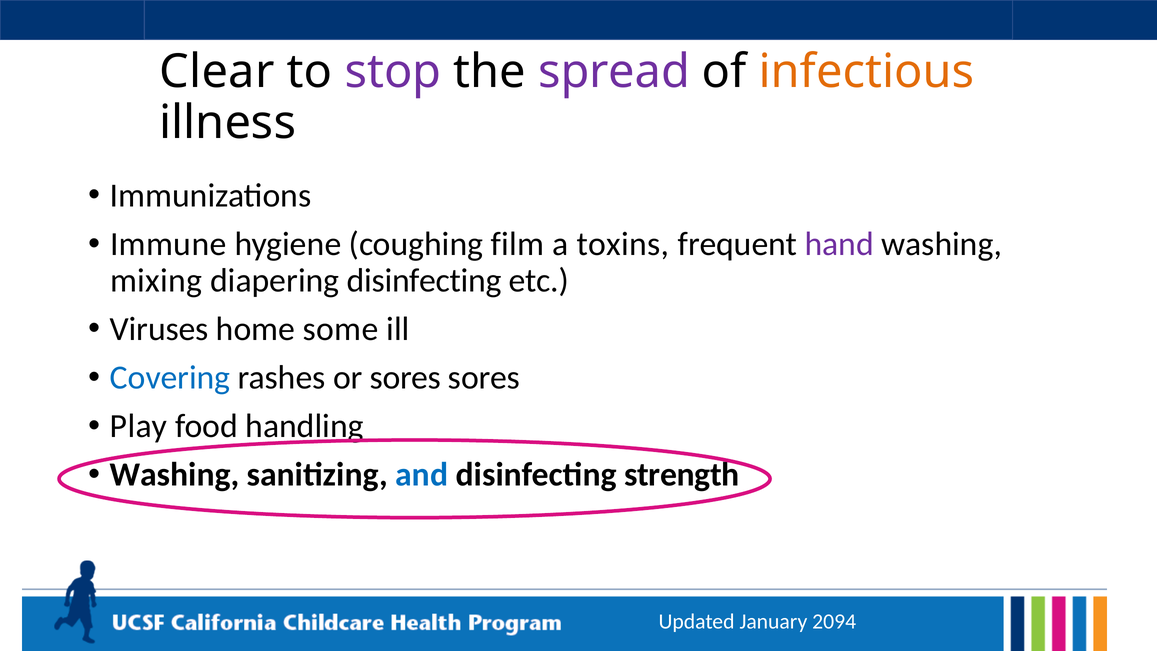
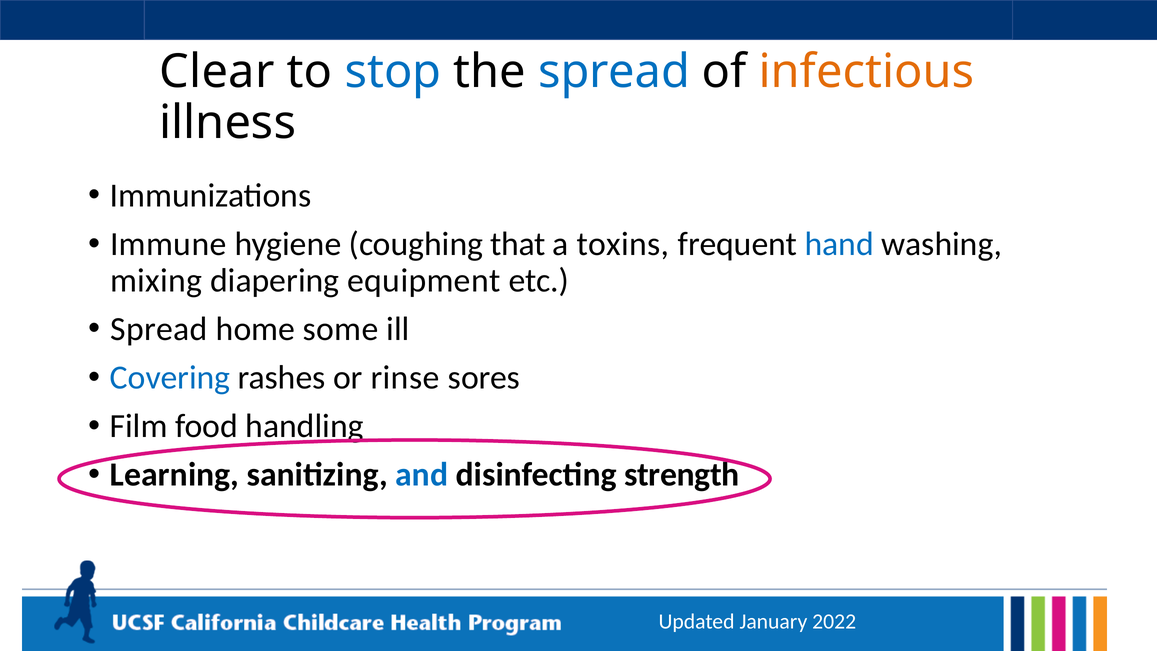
stop colour: purple -> blue (393, 72)
spread colour: purple -> blue (614, 72)
film: film -> that (518, 244)
hand colour: purple -> blue (839, 244)
diapering disinfecting: disinfecting -> equipment (424, 281)
Viruses: Viruses -> Spread (159, 329)
or sores: sores -> rinse (405, 378)
Play: Play -> Film (139, 426)
Washing: Washing -> Learning (175, 475)
2094: 2094 -> 2022 (834, 622)
